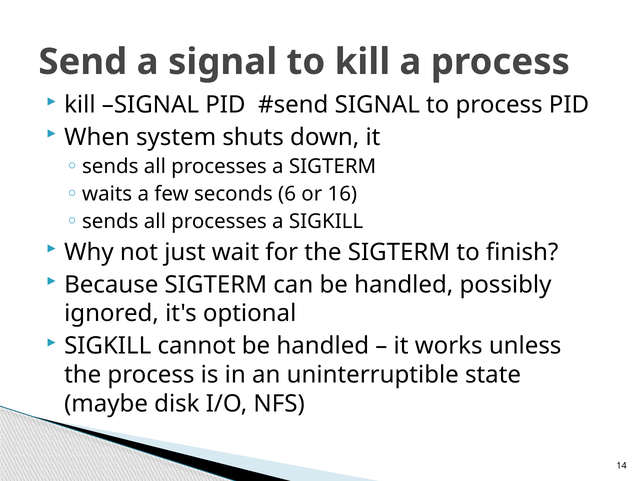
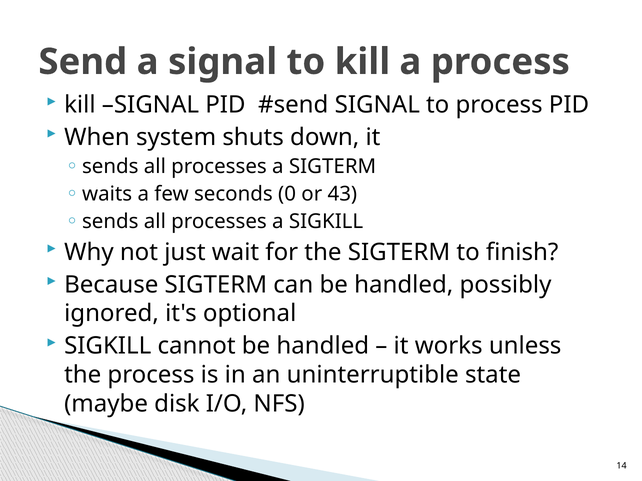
6: 6 -> 0 (287, 194)
16: 16 -> 43 (342, 194)
